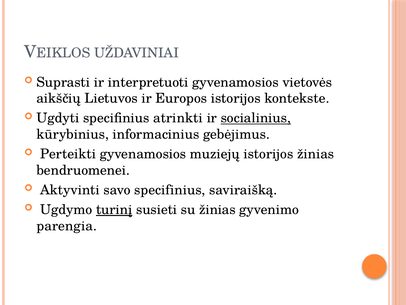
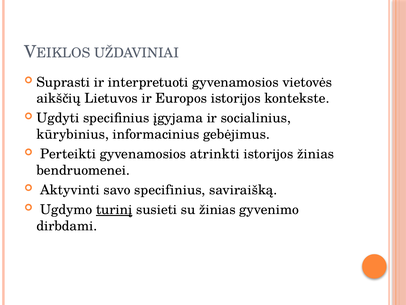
atrinkti: atrinkti -> įgyjama (178, 118)
socialinius underline: present -> none (256, 118)
muziejų: muziejų -> atrinkti (215, 154)
parengia: parengia -> dirbdami (67, 226)
